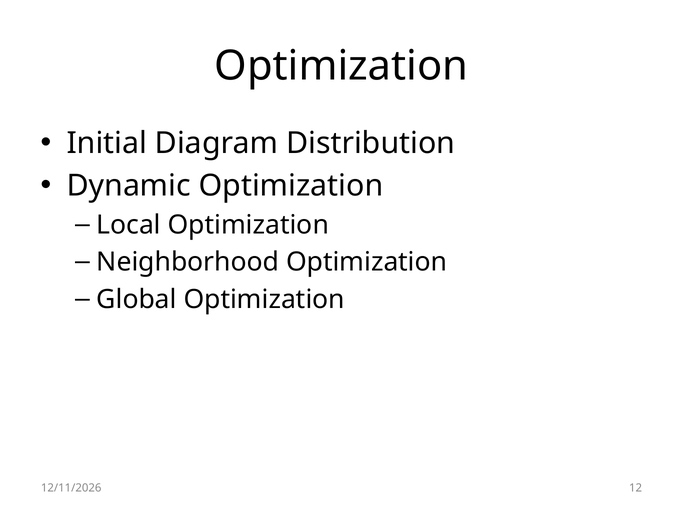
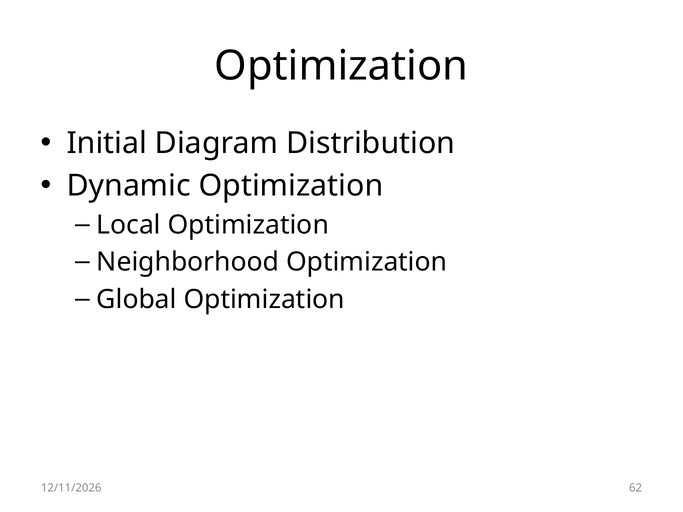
12: 12 -> 62 (636, 488)
